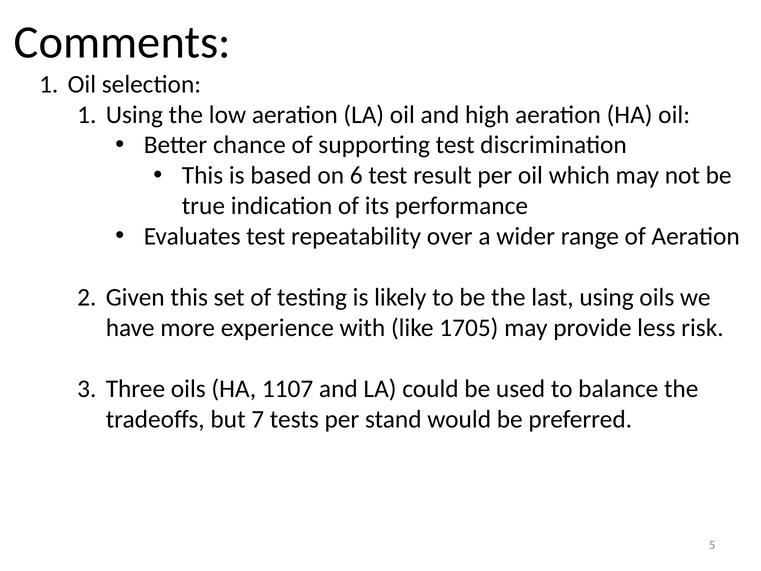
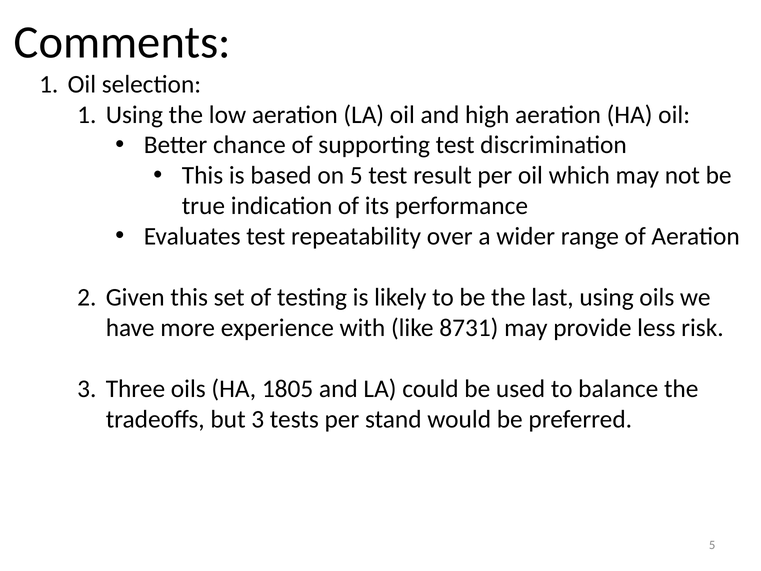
on 6: 6 -> 5 (356, 175)
1705: 1705 -> 8731 (469, 328)
1107: 1107 -> 1805 (288, 389)
but 7: 7 -> 3 (258, 419)
